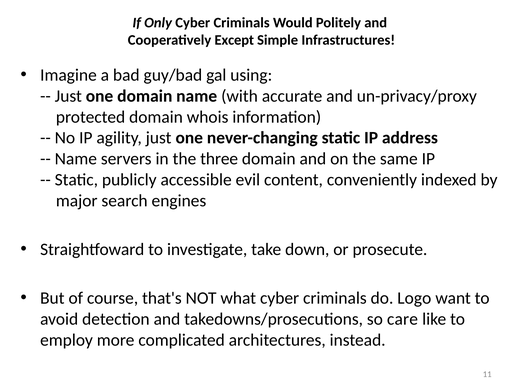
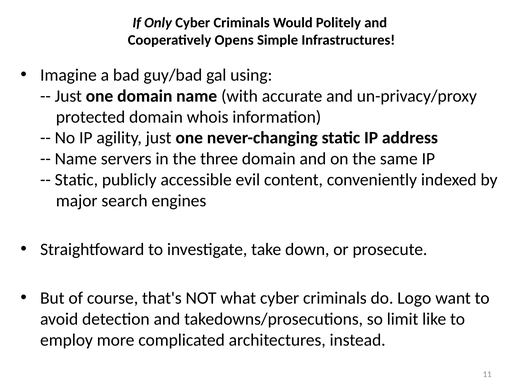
Except: Except -> Opens (234, 40)
care: care -> limit (403, 319)
